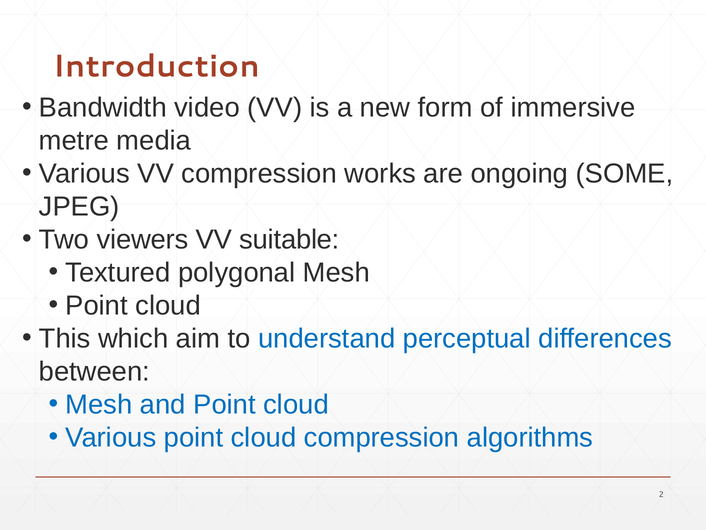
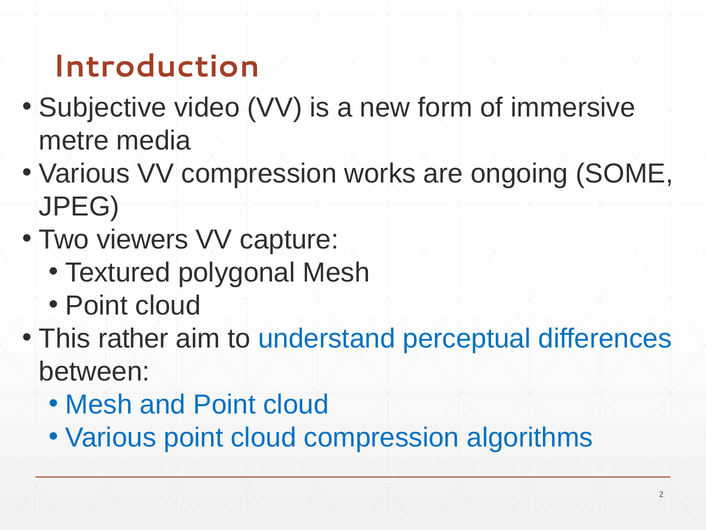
Bandwidth: Bandwidth -> Subjective (103, 107)
suitable: suitable -> capture (289, 239)
which: which -> rather (133, 338)
